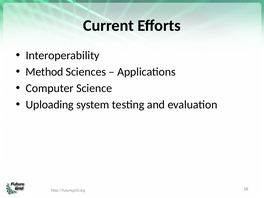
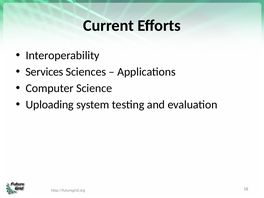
Method: Method -> Services (44, 72)
